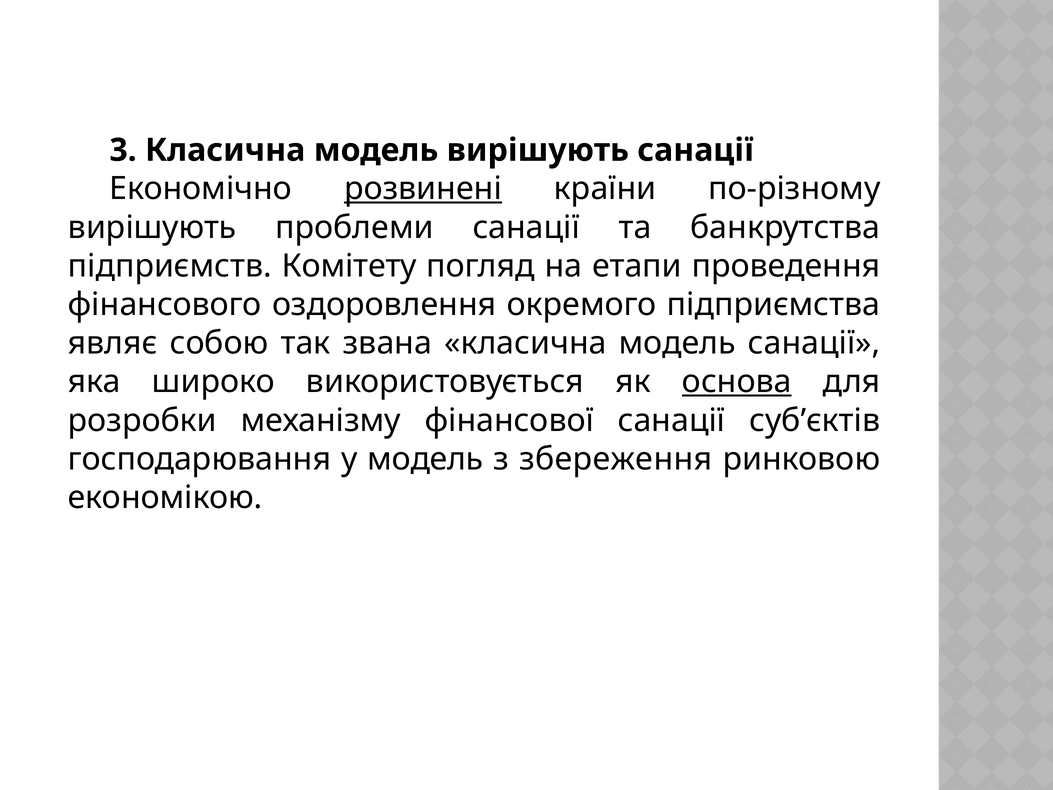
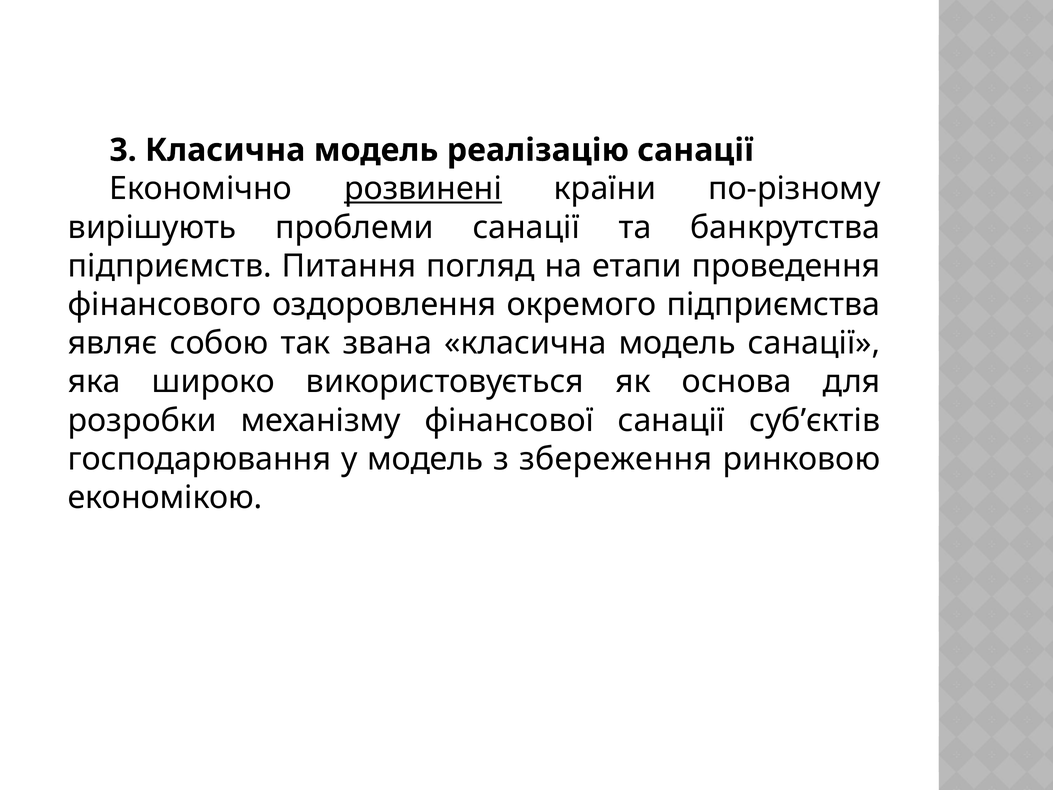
модель вирішують: вирішують -> реалізацію (538, 150)
Комітету: Комітету -> Питання (349, 266)
основа underline: present -> none (737, 382)
